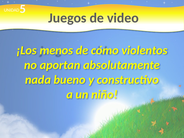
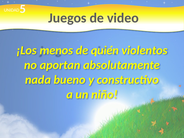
cómo: cómo -> quién (105, 50)
